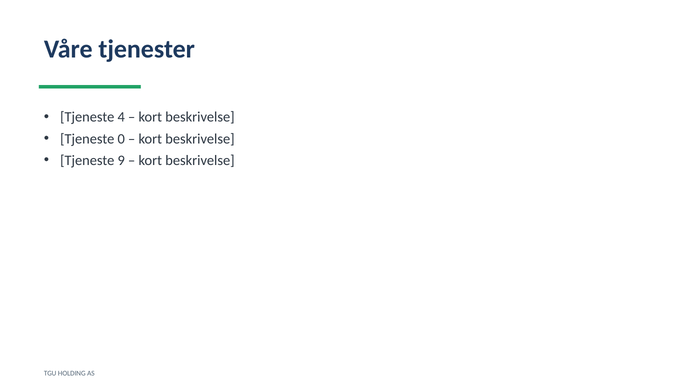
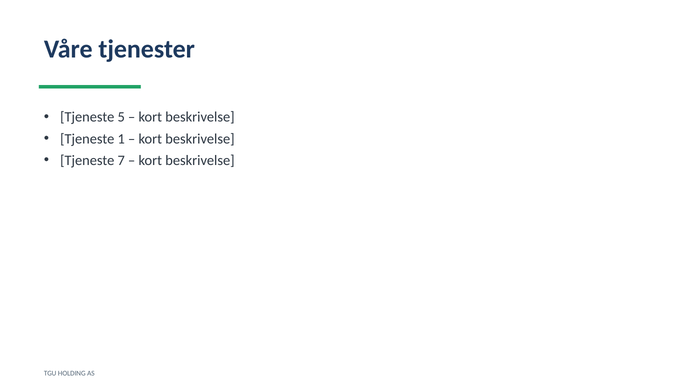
4: 4 -> 5 (121, 117)
0: 0 -> 1 (121, 139)
9: 9 -> 7 (121, 160)
